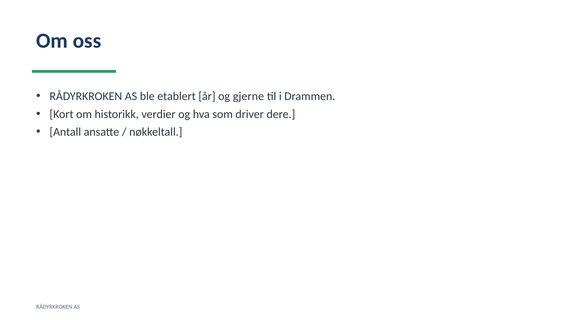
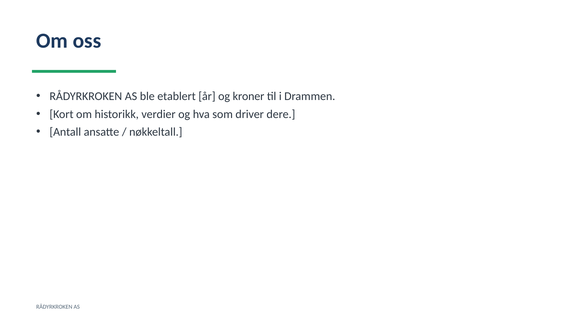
gjerne: gjerne -> kroner (249, 96)
